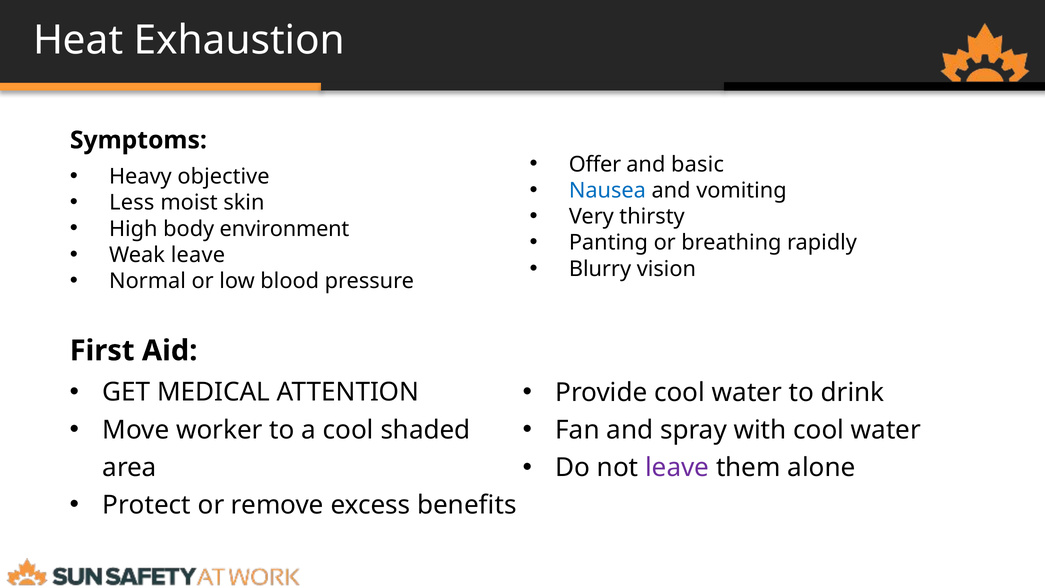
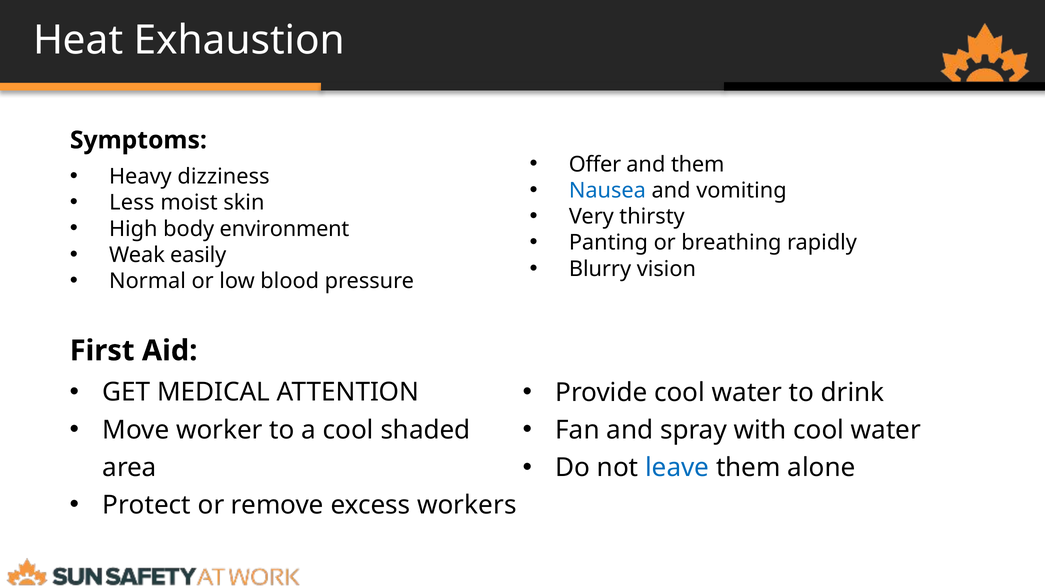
and basic: basic -> them (698, 164)
objective: objective -> dizziness (224, 177)
Weak leave: leave -> easily (198, 255)
leave colour: purple -> blue (677, 468)
benefits: benefits -> workers (467, 505)
